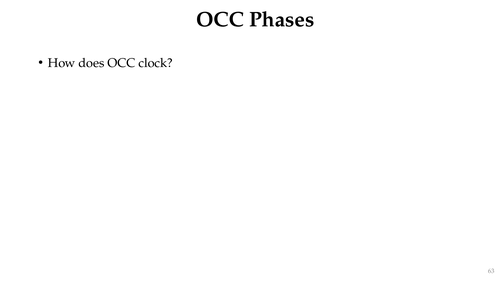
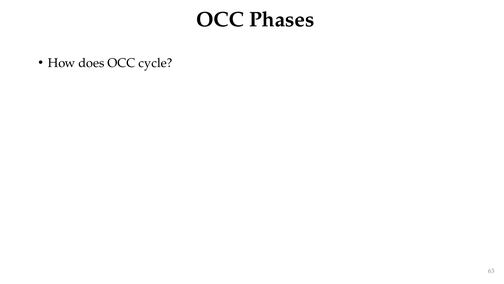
clock: clock -> cycle (156, 63)
